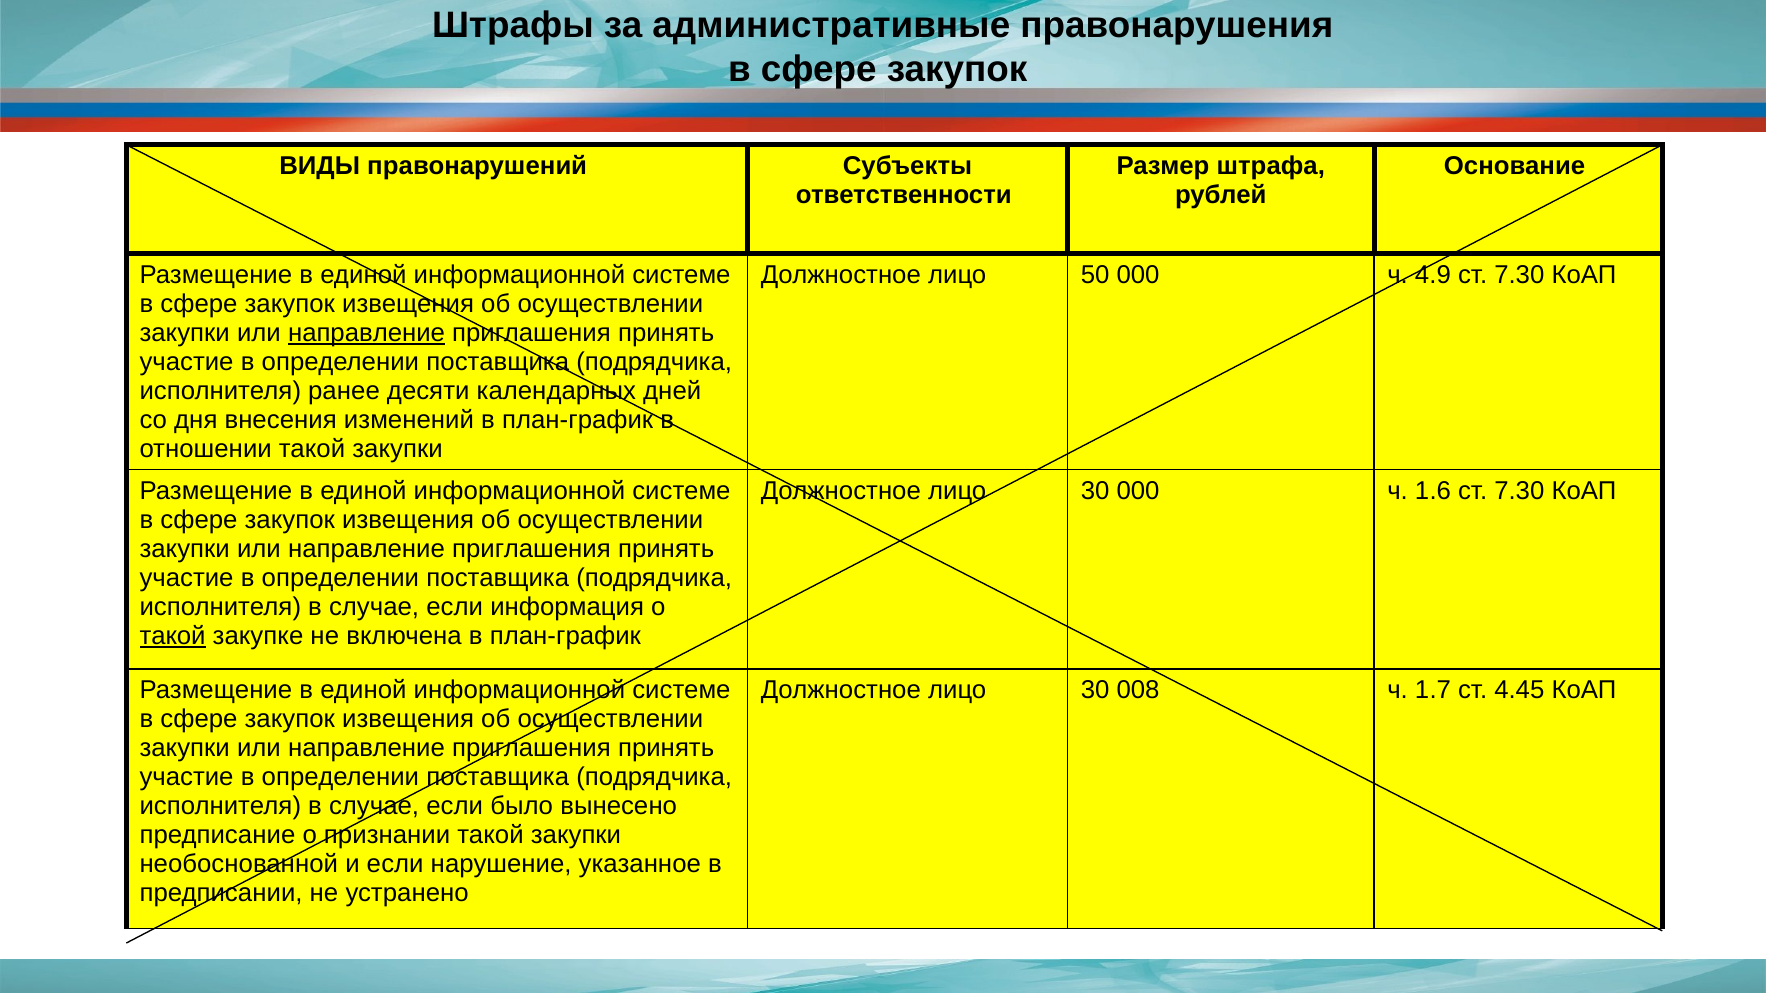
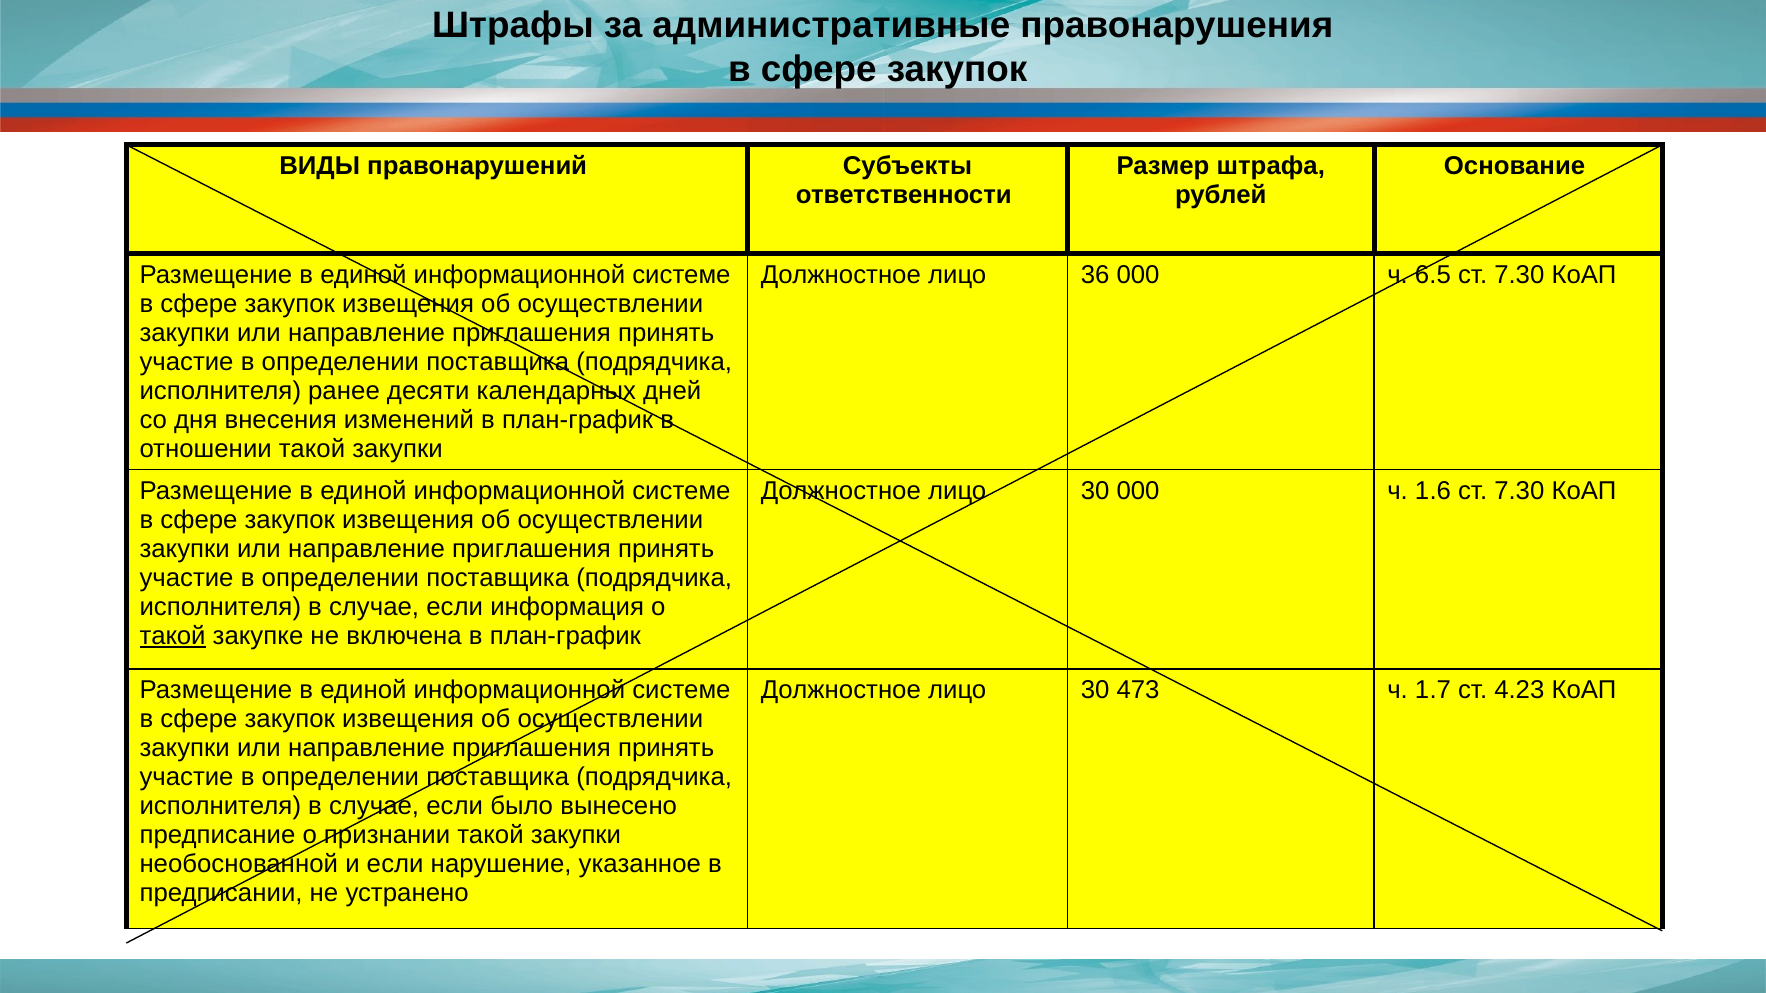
50: 50 -> 36 (1095, 275)
4.9: 4.9 -> 6.5 (1433, 275)
направление underline: present -> none (367, 333)
008: 008 -> 473 (1138, 691)
4.45: 4.45 -> 4.23 (1519, 691)
